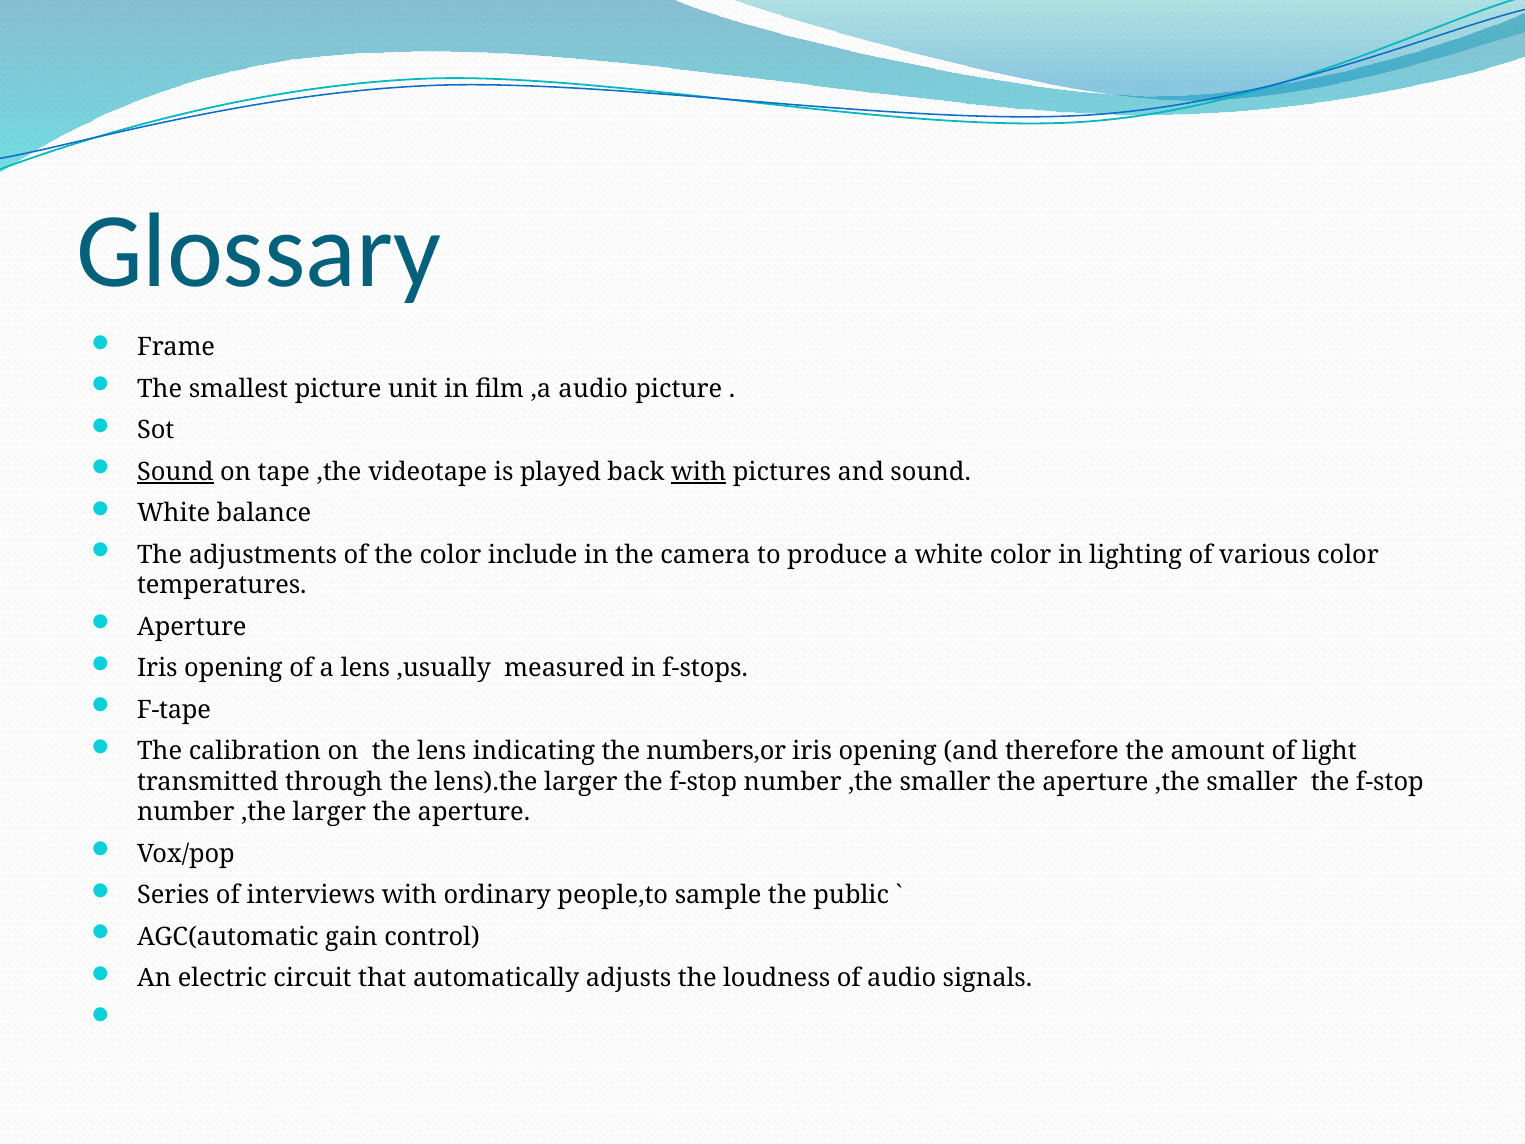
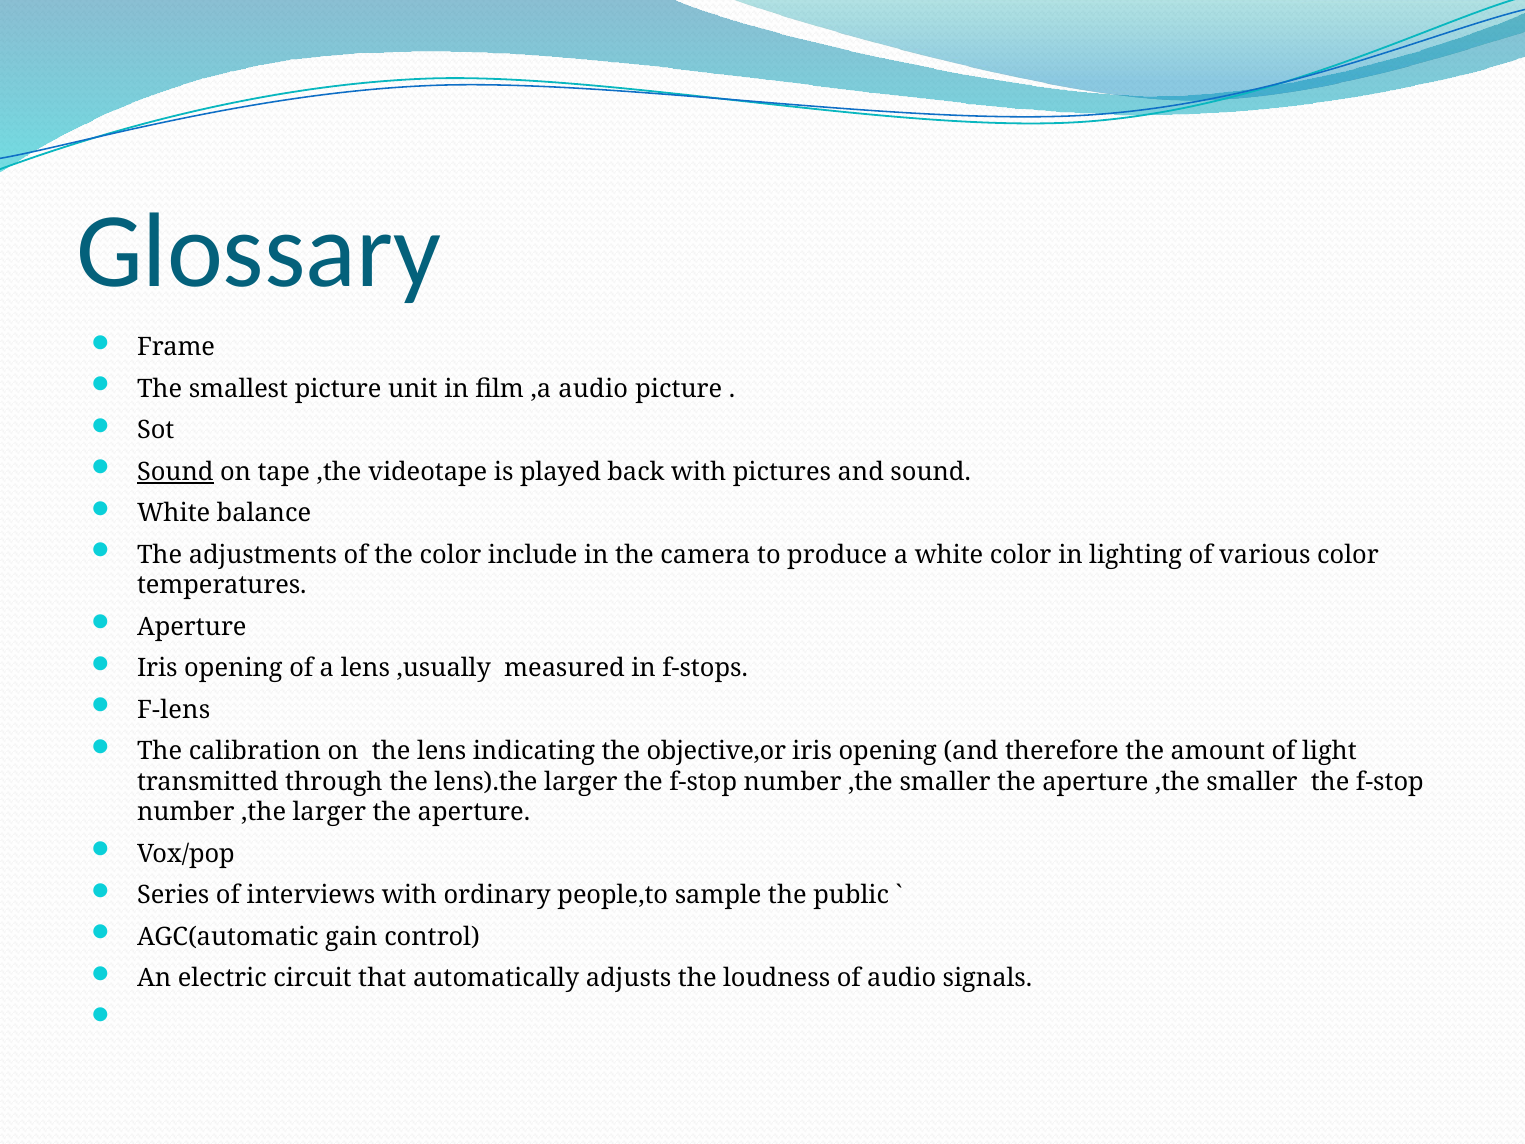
with underline: present -> none (699, 472)
F-tape: F-tape -> F-lens (174, 710)
numbers,or: numbers,or -> objective,or (716, 751)
